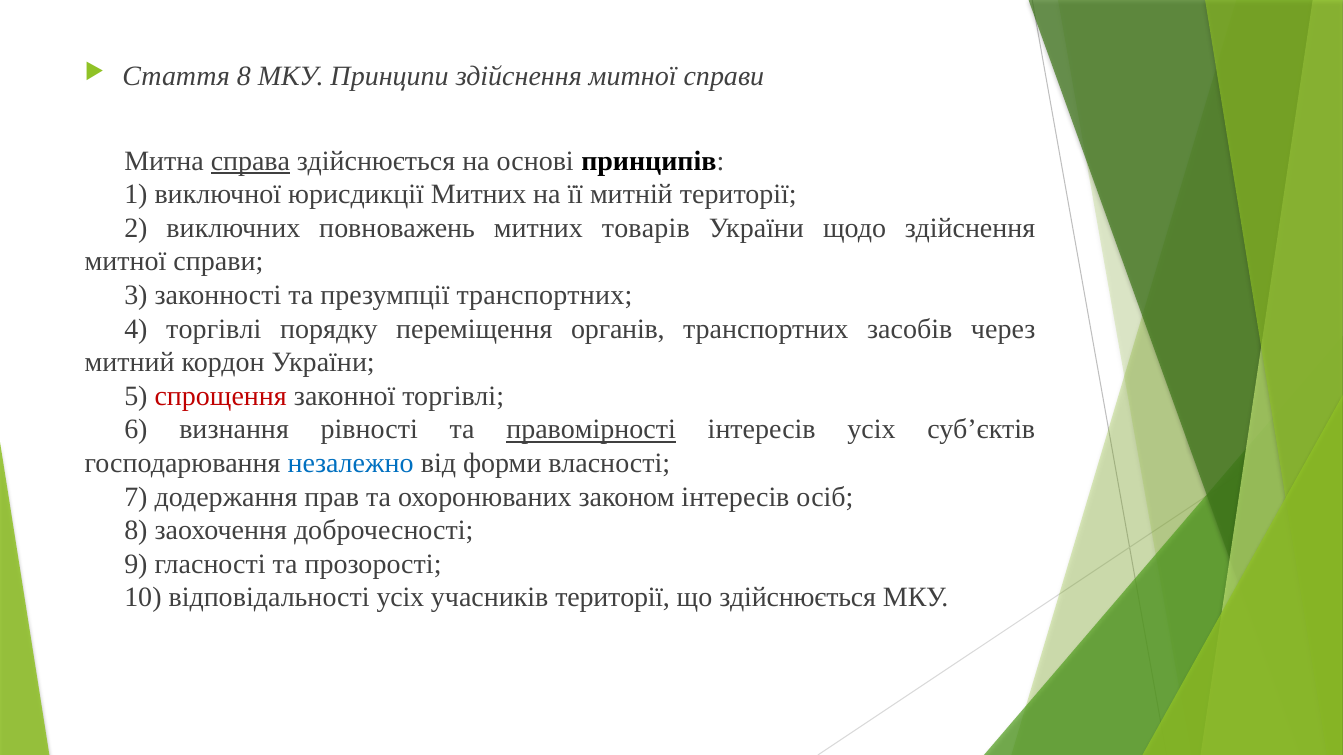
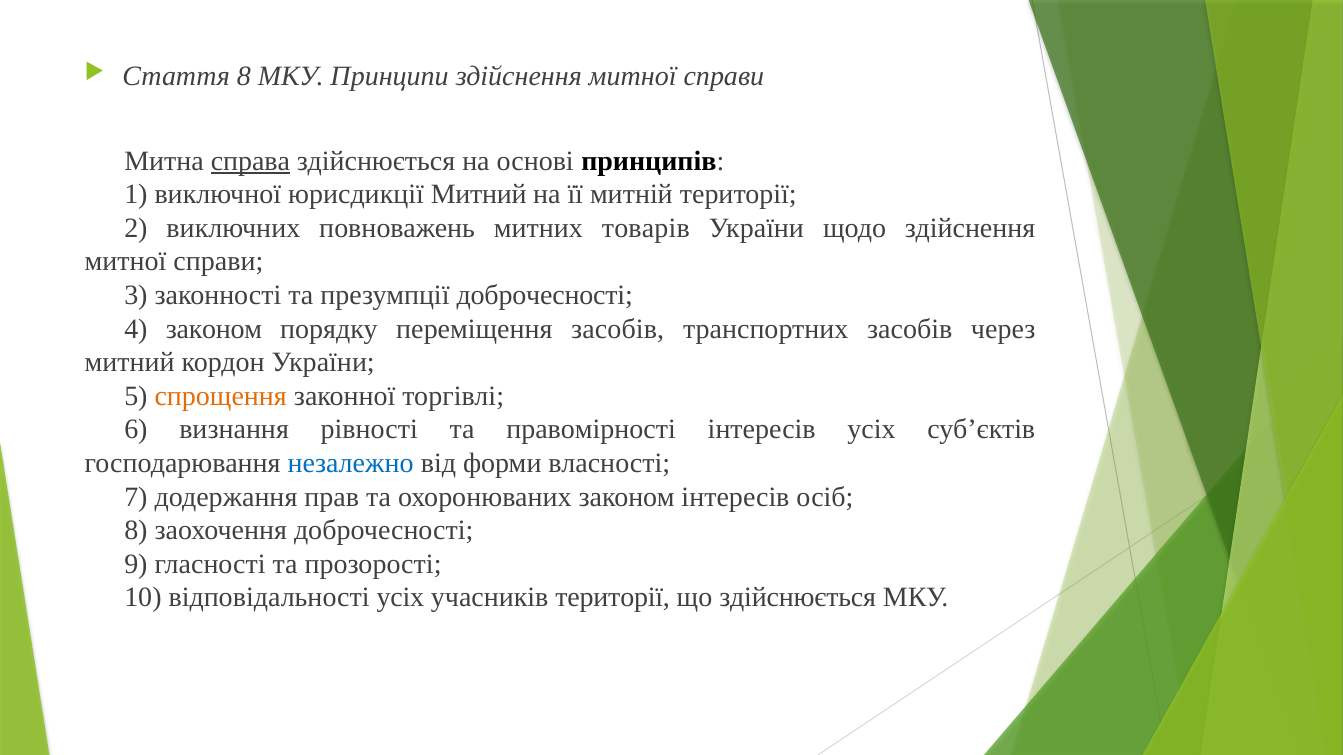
юрисдикції Митних: Митних -> Митний (479, 195)
презумпції транспортних: транспортних -> доброчесності (545, 295)
4 торгівлі: торгівлі -> законом (214, 329)
переміщення органів: органів -> засобів (618, 329)
спрощення colour: red -> orange (221, 396)
правомірності underline: present -> none (591, 430)
